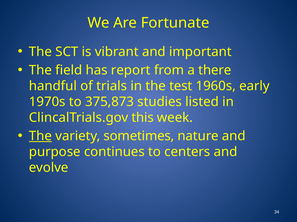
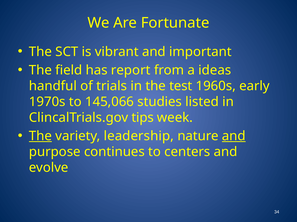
there: there -> ideas (215, 70)
375,873: 375,873 -> 145,066 (110, 102)
this: this -> tips (143, 118)
sometimes: sometimes -> leadership (139, 136)
and underline: none -> present (234, 136)
